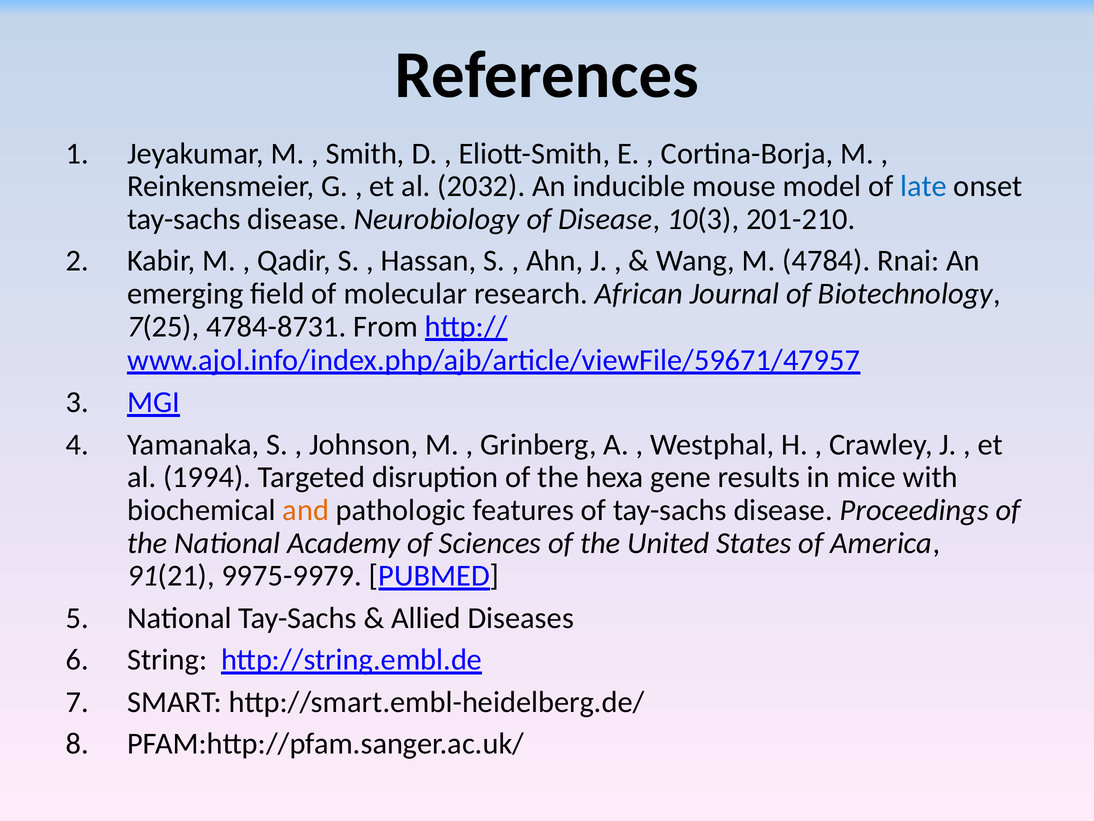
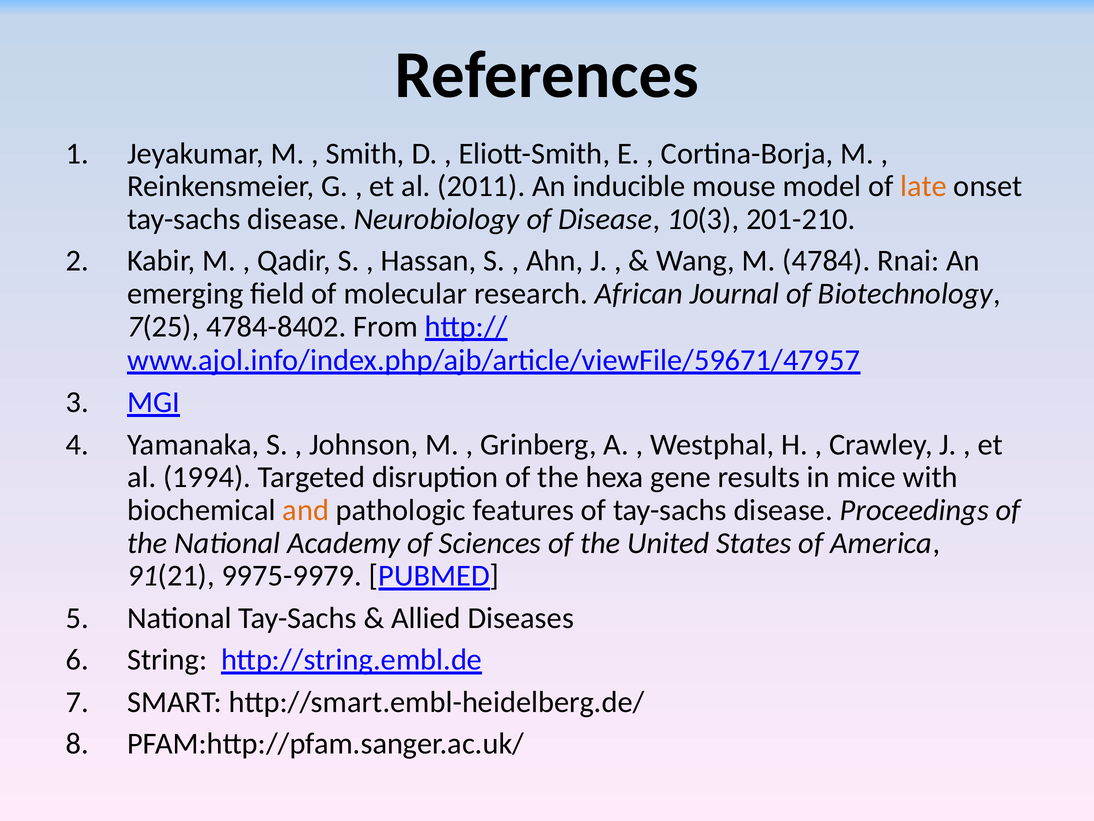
2032: 2032 -> 2011 (481, 186)
late colour: blue -> orange (923, 186)
4784-8731: 4784-8731 -> 4784-8402 (276, 326)
